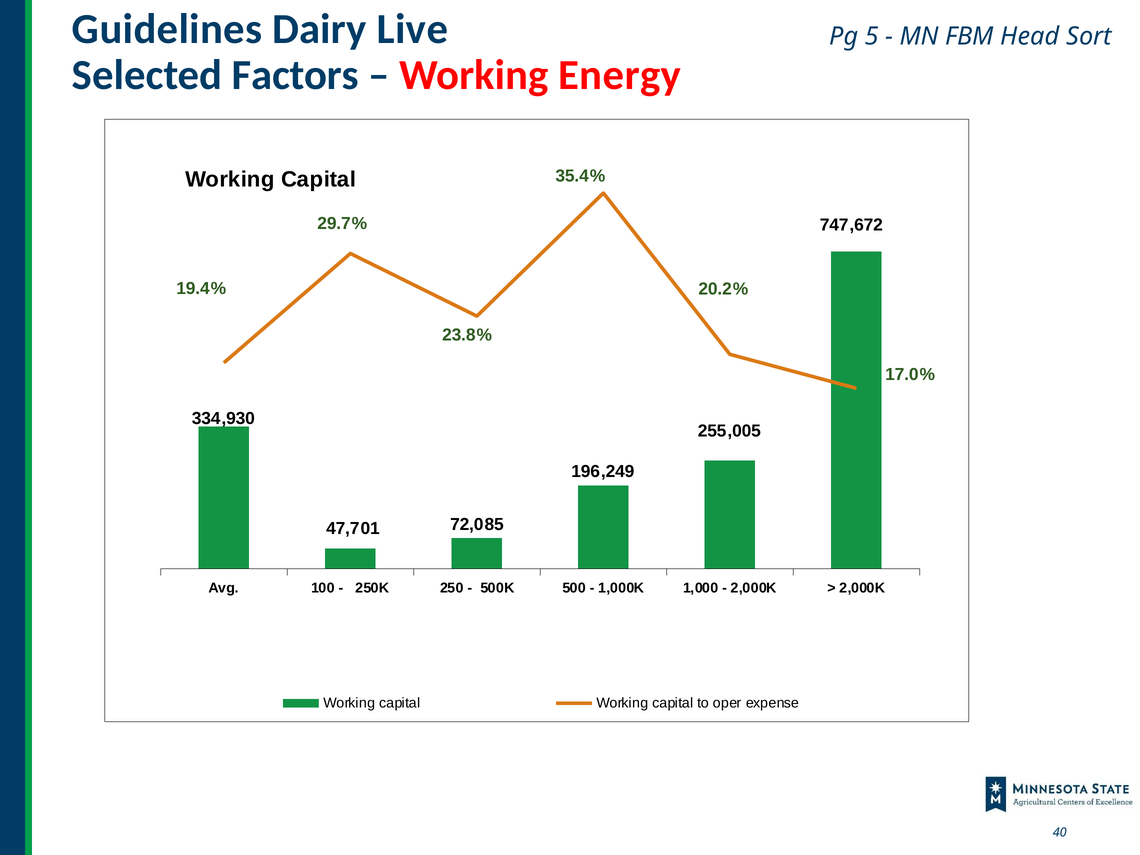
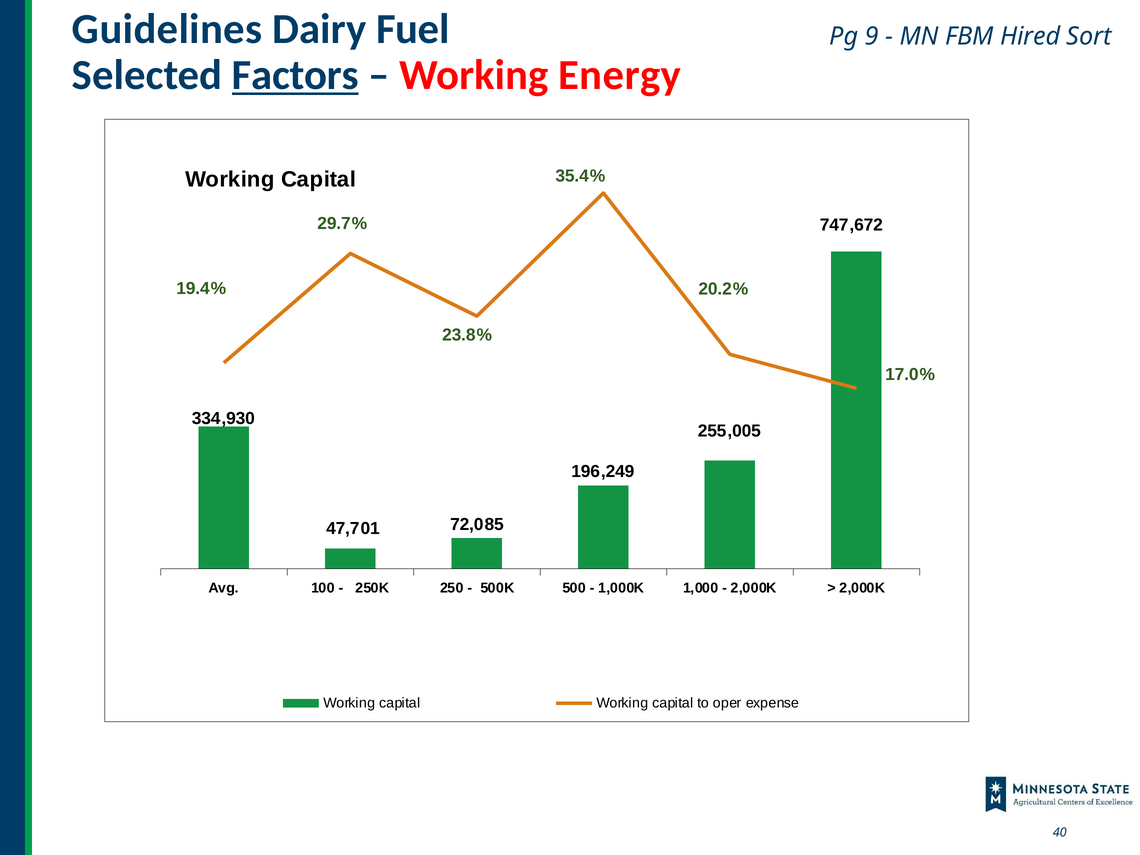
Live: Live -> Fuel (413, 29)
5: 5 -> 9 (872, 37)
Head: Head -> Hired (1030, 37)
Factors underline: none -> present (295, 75)
